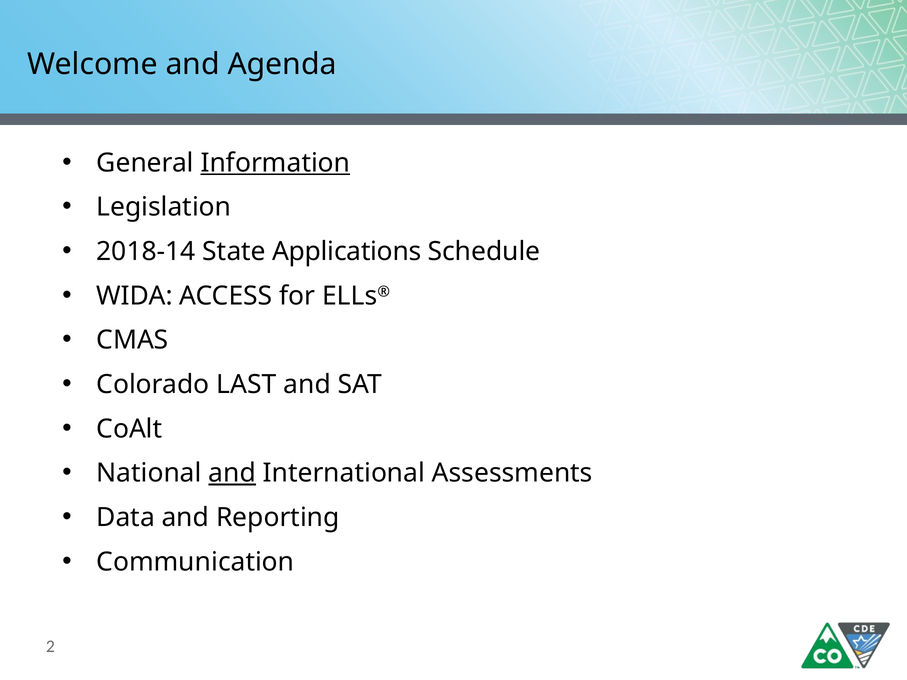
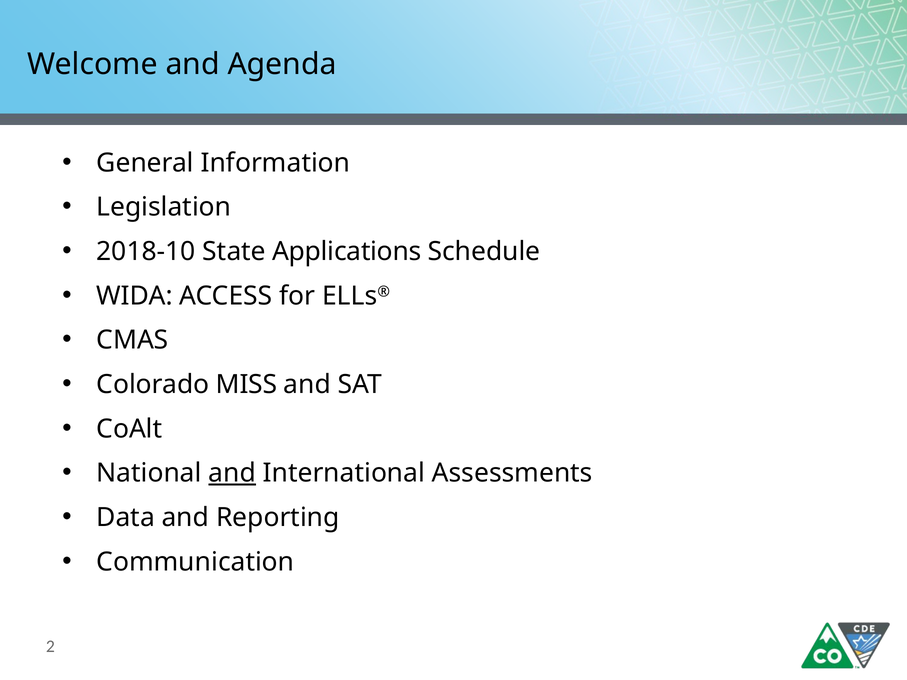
Information underline: present -> none (275, 163)
2018-14: 2018-14 -> 2018-10 (146, 252)
LAST: LAST -> MISS (246, 385)
